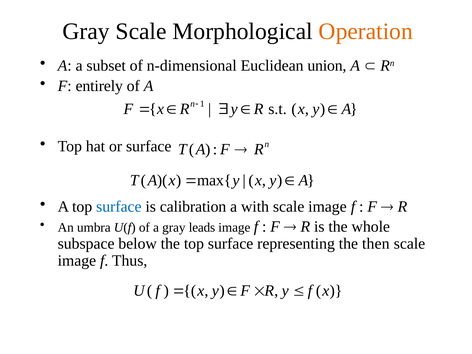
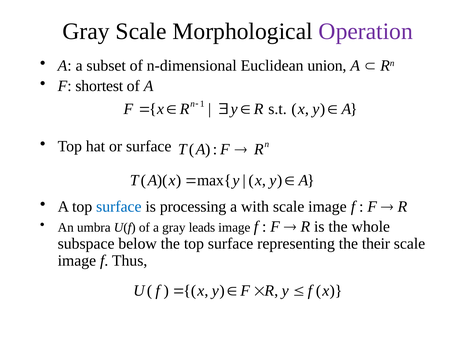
Operation colour: orange -> purple (366, 31)
entirely: entirely -> shortest (99, 86)
calibration: calibration -> processing (193, 207)
then: then -> their (376, 244)
